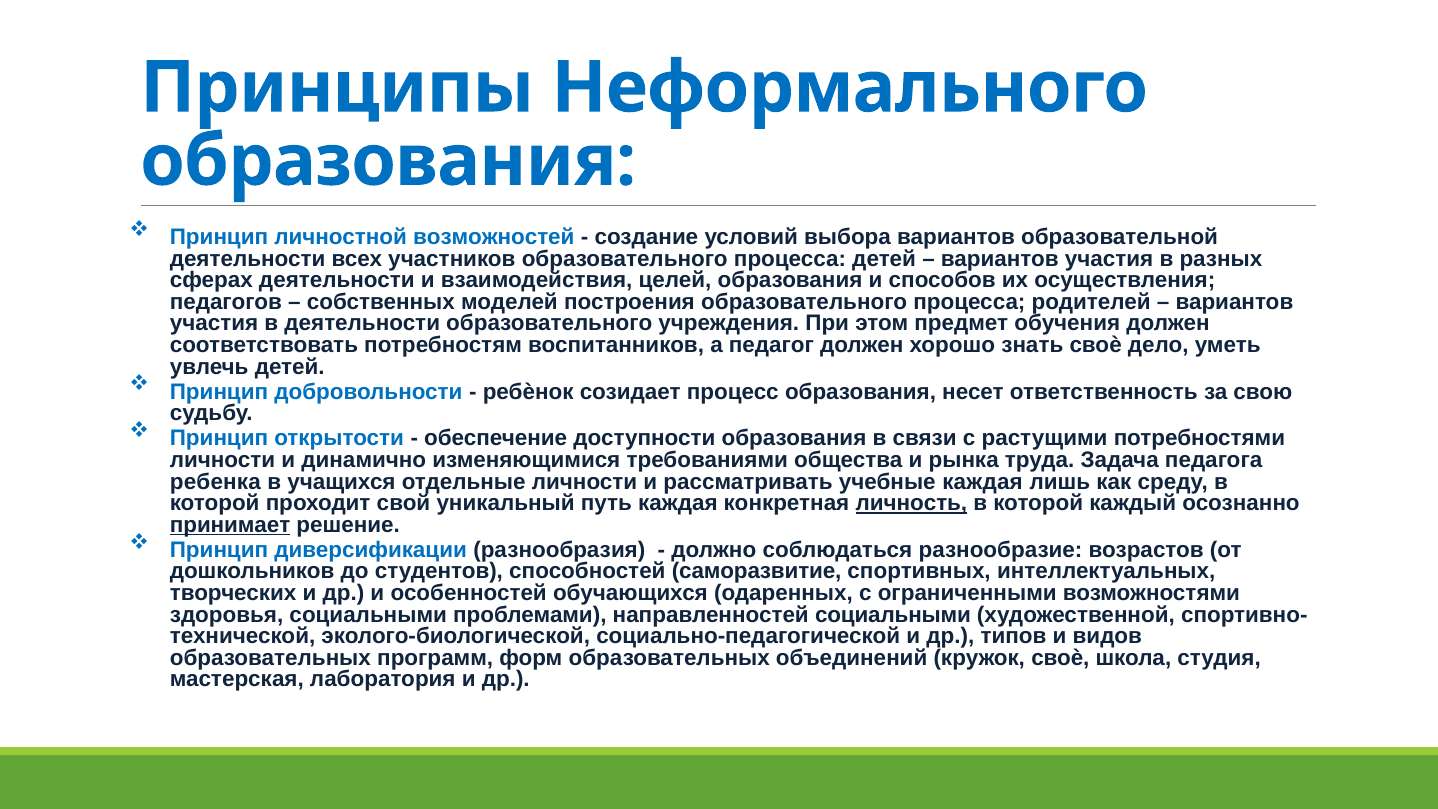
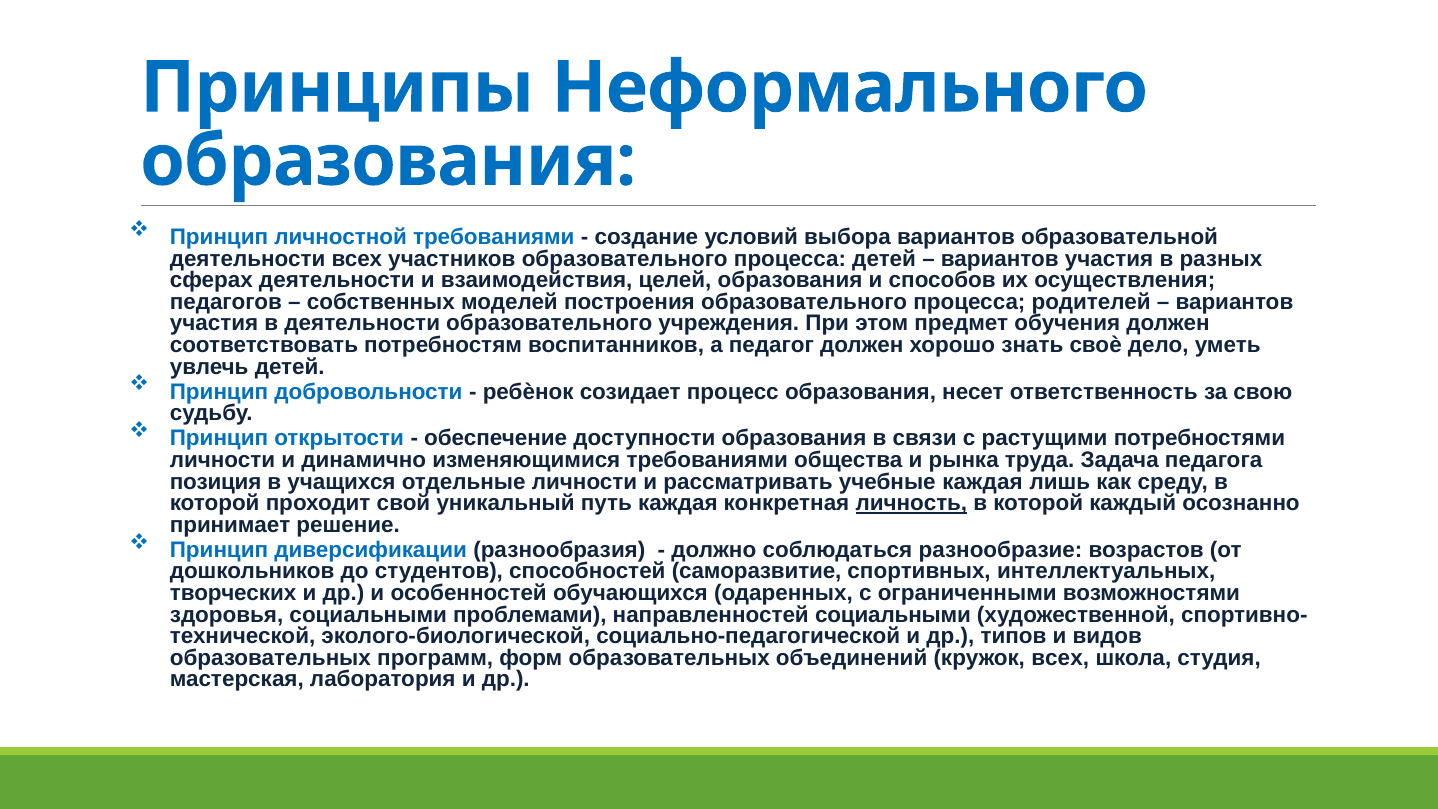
личностной возможностей: возможностей -> требованиями (494, 237)
ребенка: ребенка -> позиция (216, 482)
принимает underline: present -> none (230, 525)
кружок своѐ: своѐ -> всех (1060, 658)
